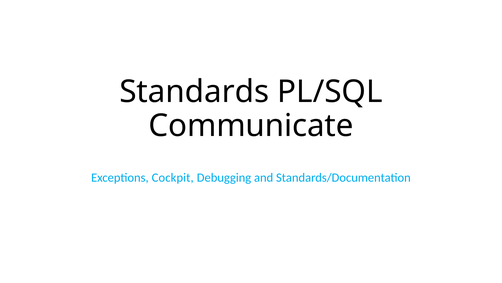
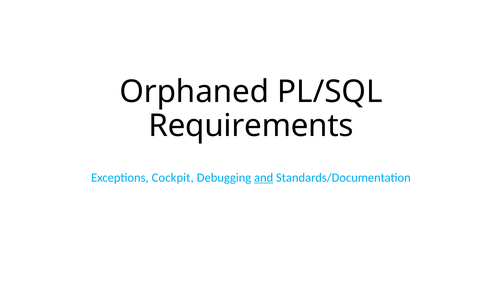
Standards: Standards -> Orphaned (194, 92)
Communicate: Communicate -> Requirements (251, 125)
and underline: none -> present (264, 177)
